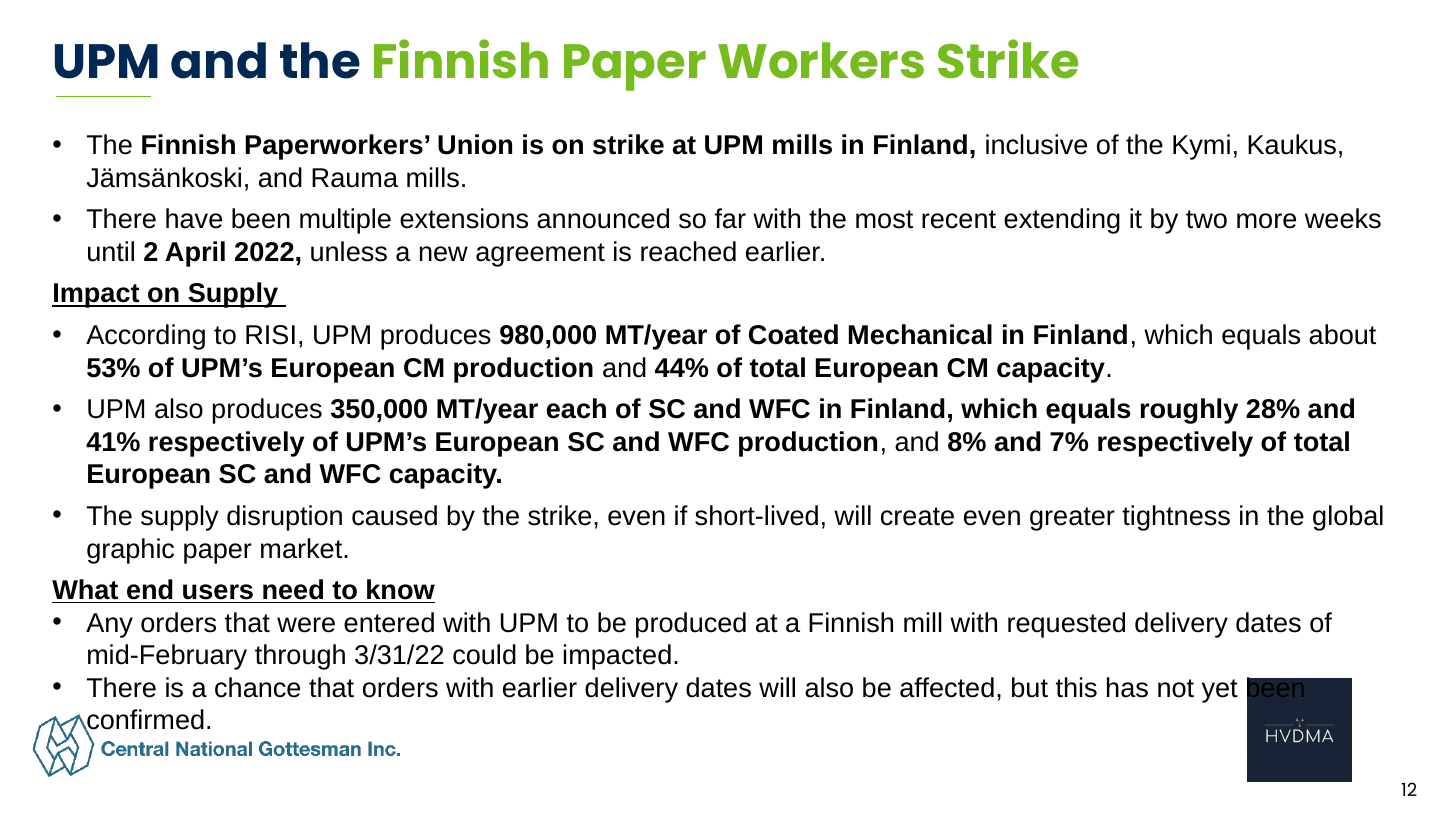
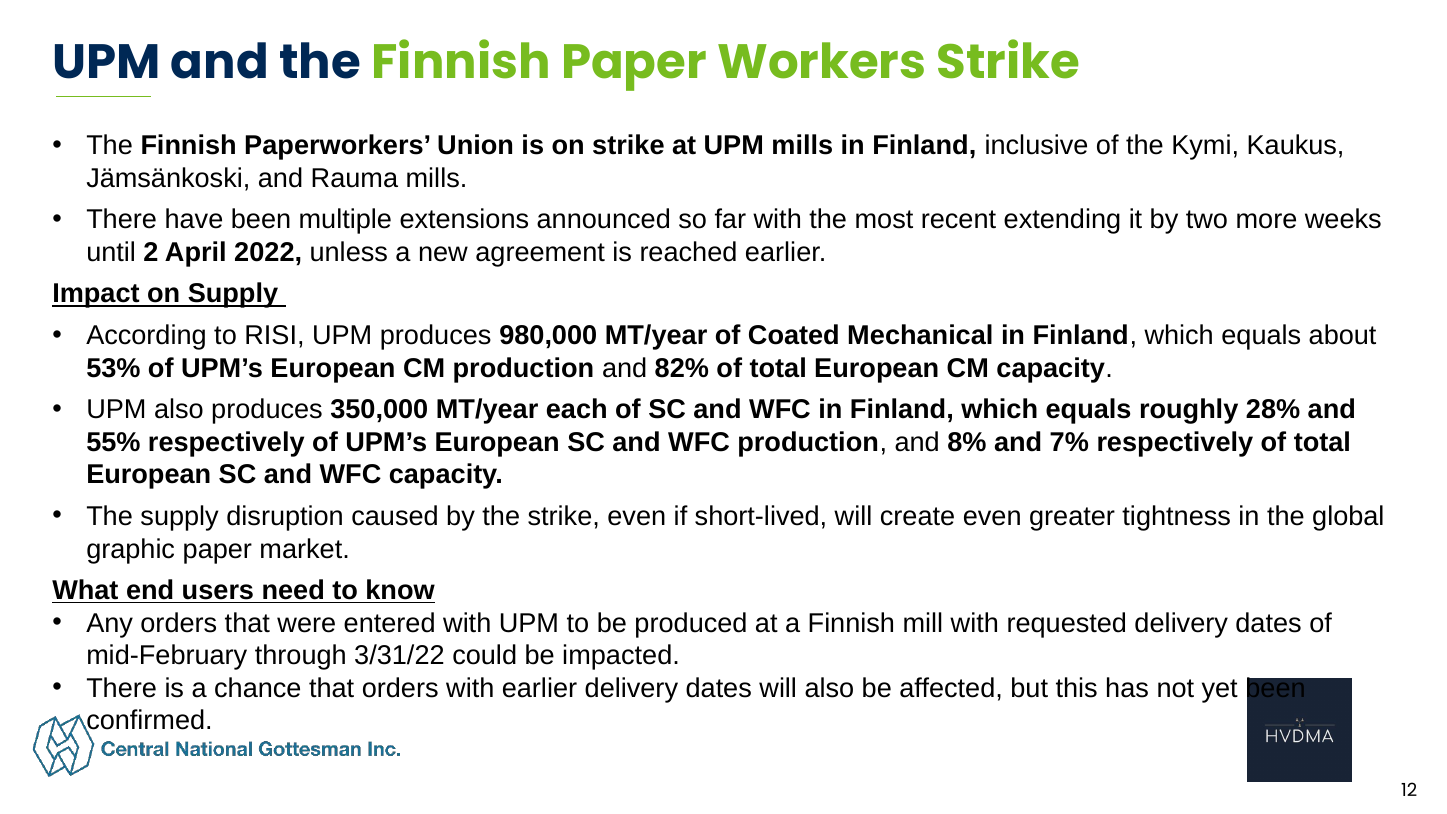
44%: 44% -> 82% (682, 368)
41%: 41% -> 55% (113, 442)
